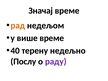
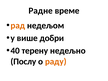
Значај: Значај -> Радне (41, 11)
више време: време -> добри (52, 38)
раду colour: purple -> orange (56, 61)
